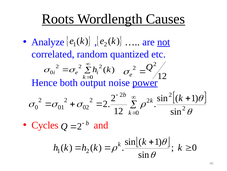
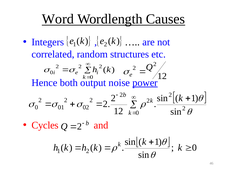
Roots: Roots -> Word (58, 19)
Analyze: Analyze -> Integers (48, 42)
not underline: present -> none (164, 42)
quantized: quantized -> structures (130, 54)
